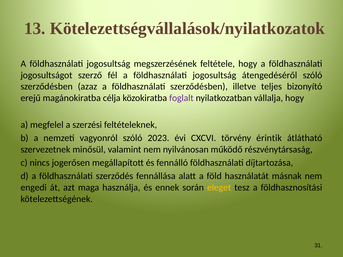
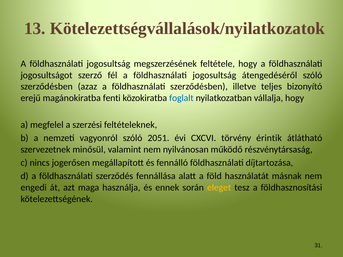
célja: célja -> fenti (112, 98)
foglalt colour: purple -> blue (181, 98)
2023: 2023 -> 2051 (158, 138)
